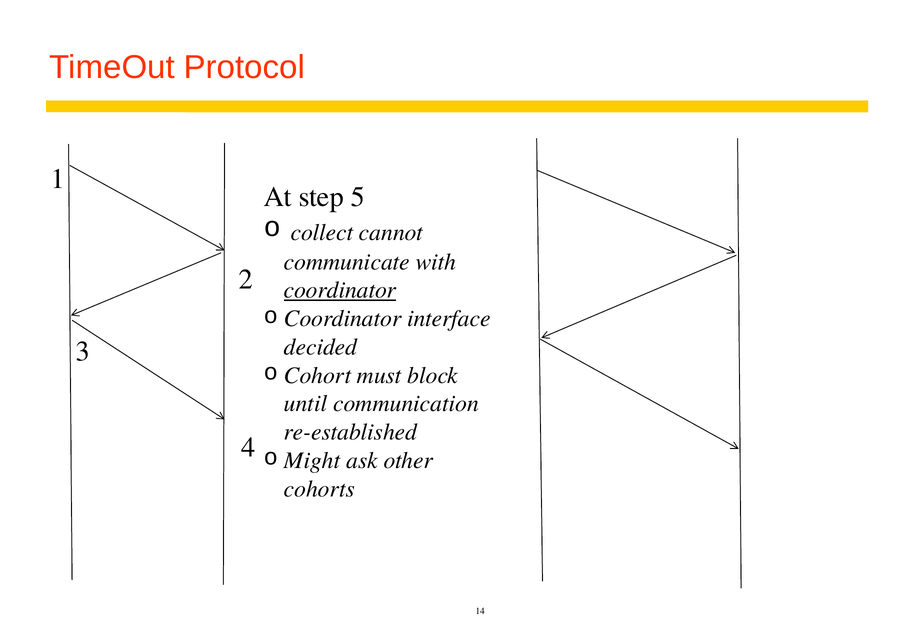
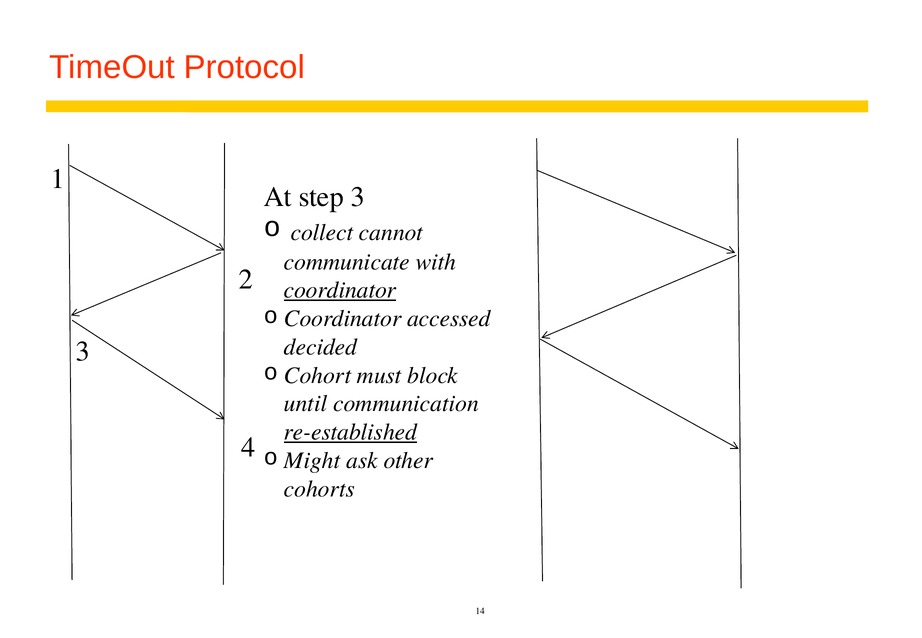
step 5: 5 -> 3 (358, 197)
interface: interface -> accessed (449, 319)
re-established underline: none -> present (350, 432)
